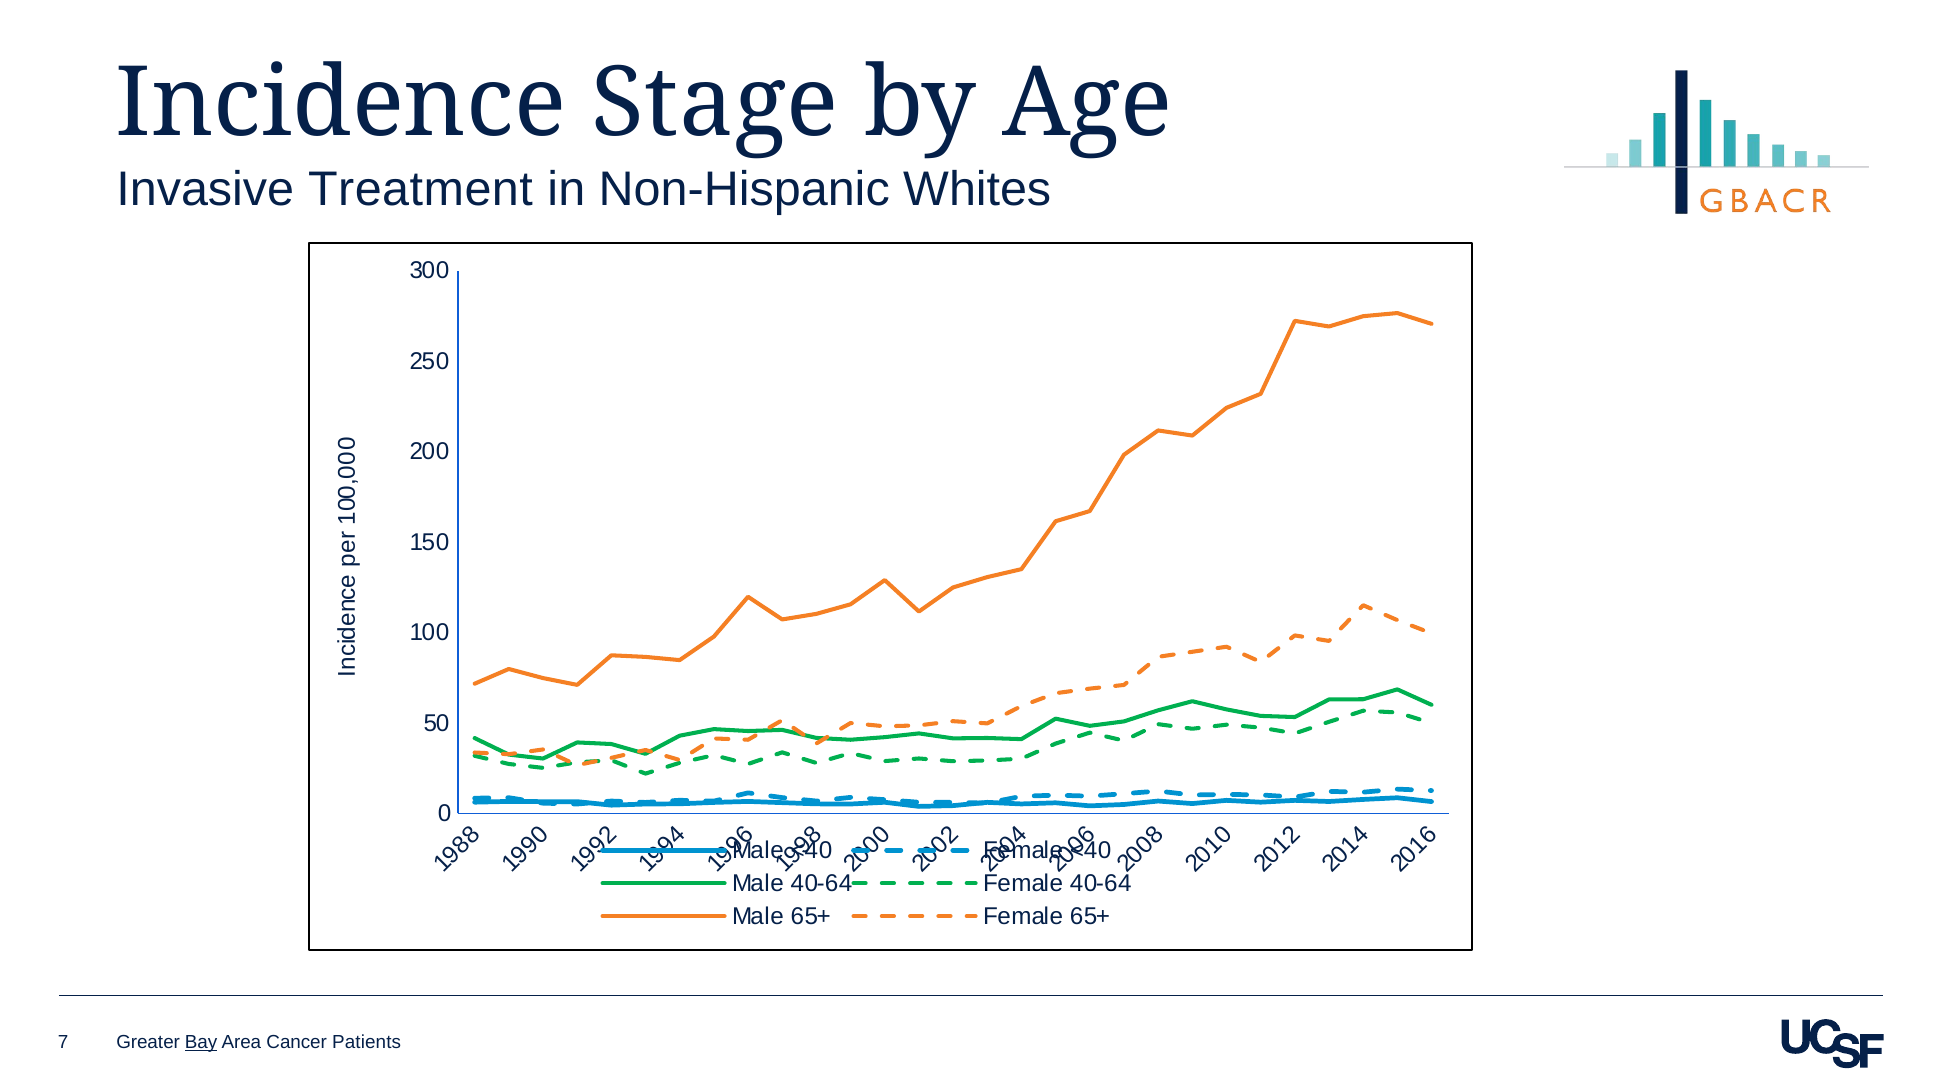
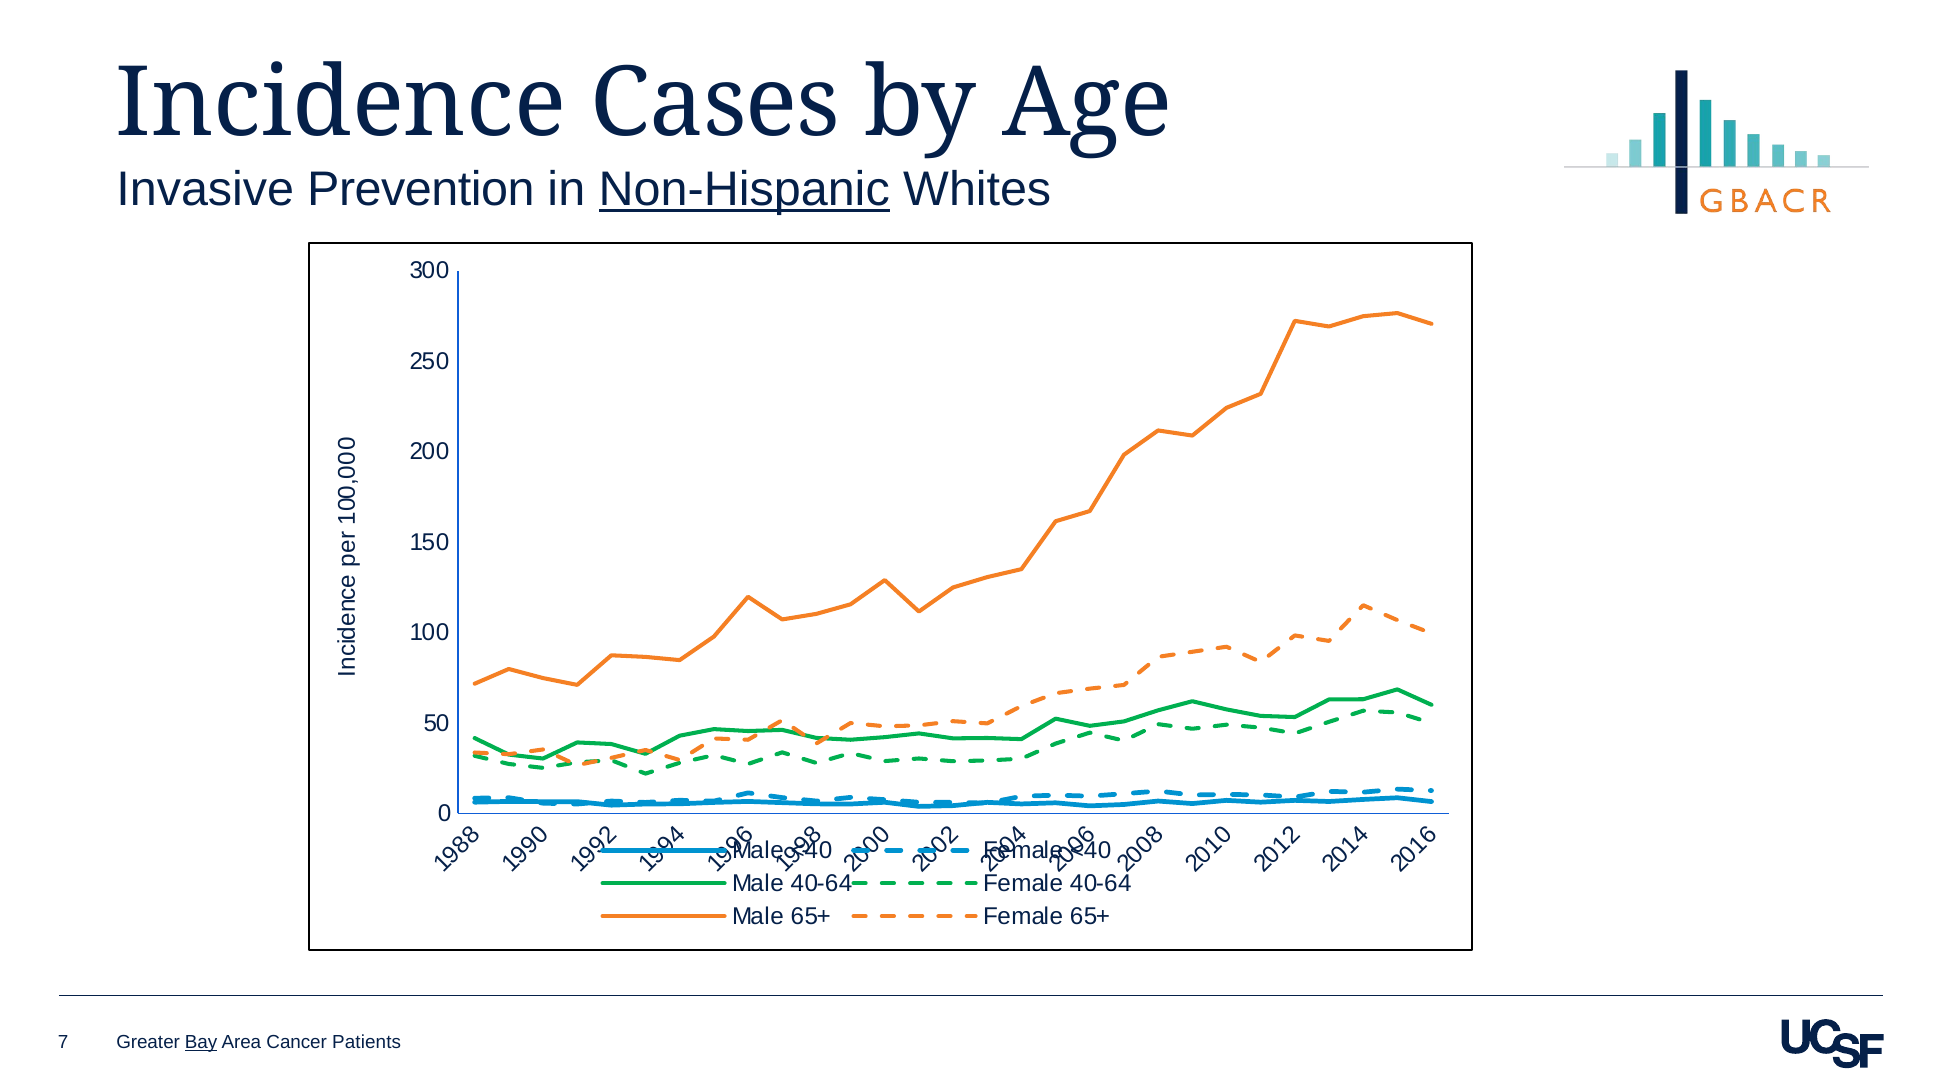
Stage: Stage -> Cases (716, 103)
Treatment: Treatment -> Prevention (421, 190)
Non-Hispanic underline: none -> present (744, 190)
